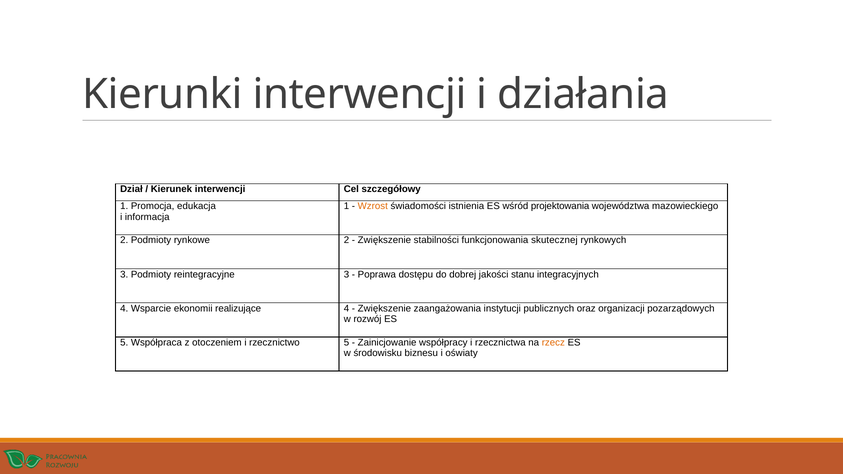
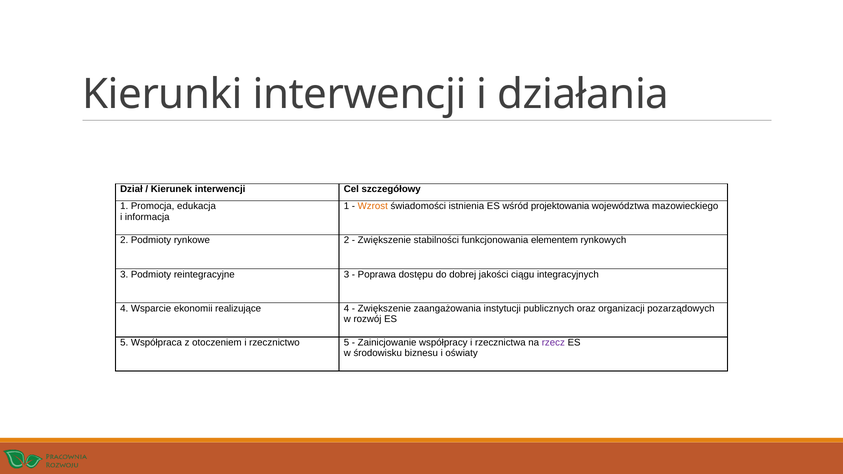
skutecznej: skutecznej -> elementem (555, 240)
stanu: stanu -> ciągu (523, 274)
rzecz colour: orange -> purple (553, 343)
